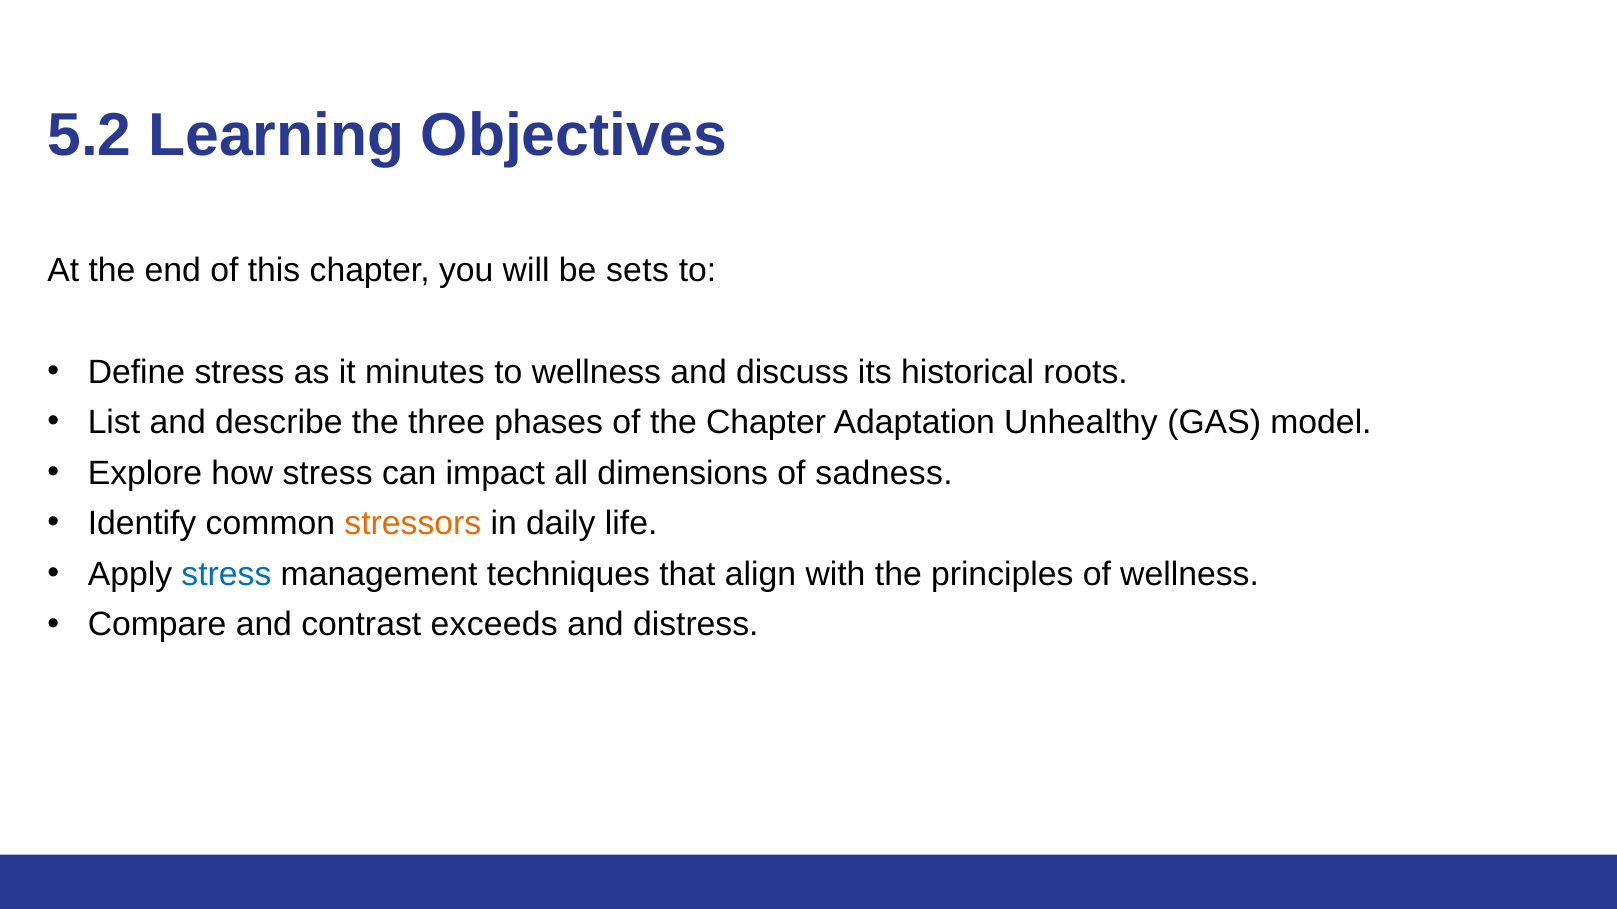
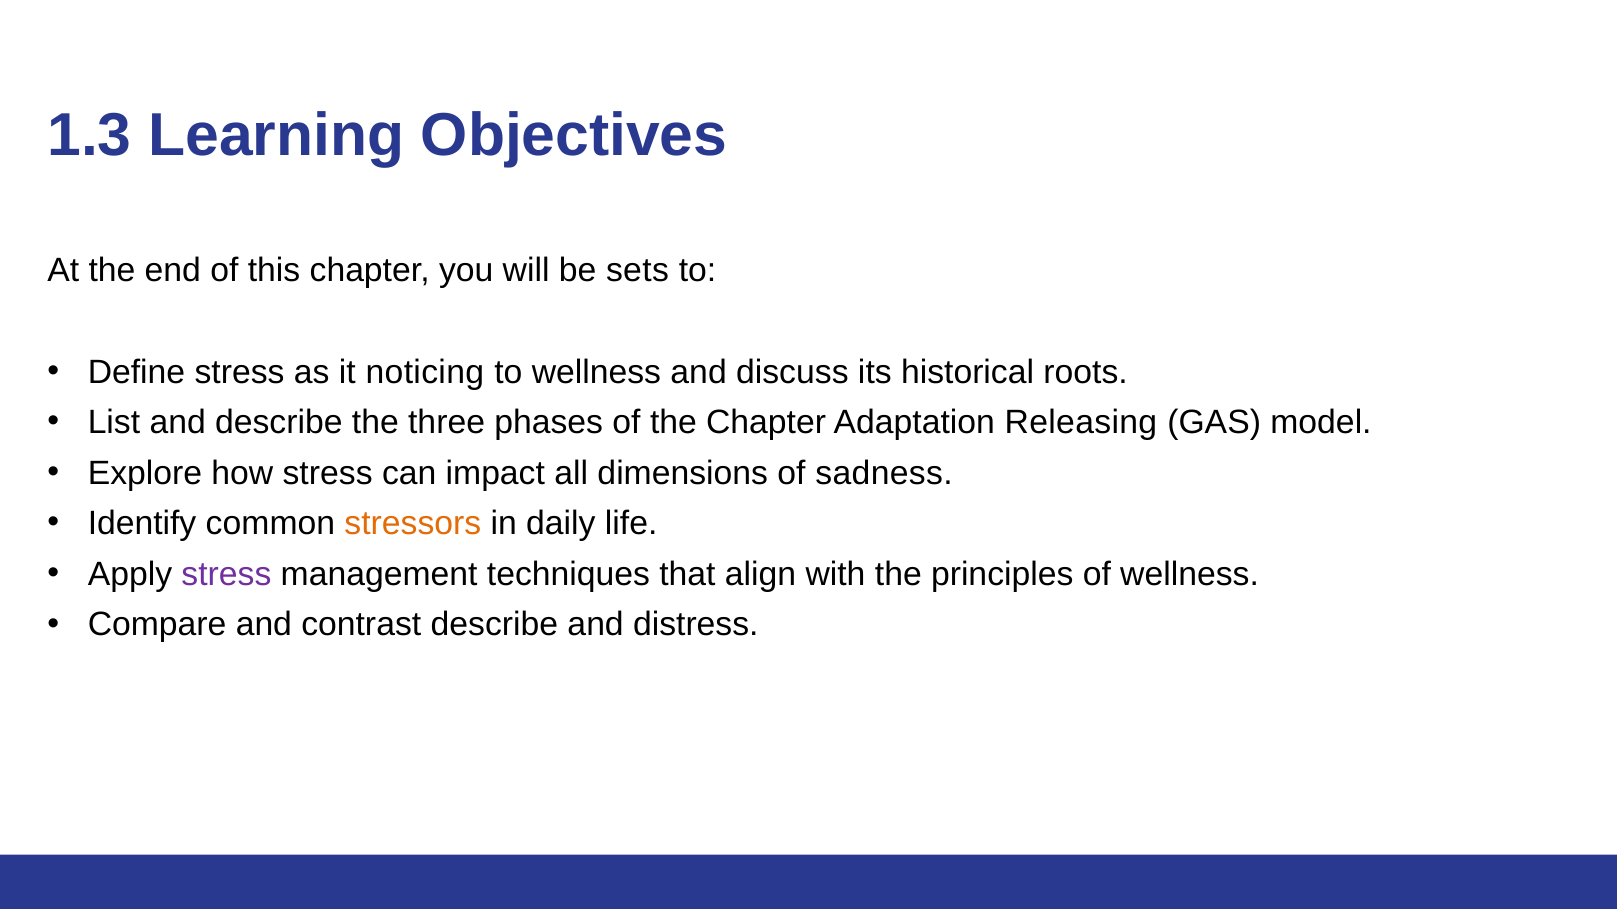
5.2: 5.2 -> 1.3 (89, 136)
minutes: minutes -> noticing (425, 372)
Unhealthy: Unhealthy -> Releasing (1081, 423)
stress colour: blue -> purple (226, 575)
contrast exceeds: exceeds -> describe (494, 625)
